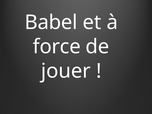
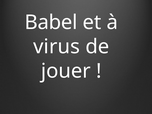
force: force -> virus (57, 47)
